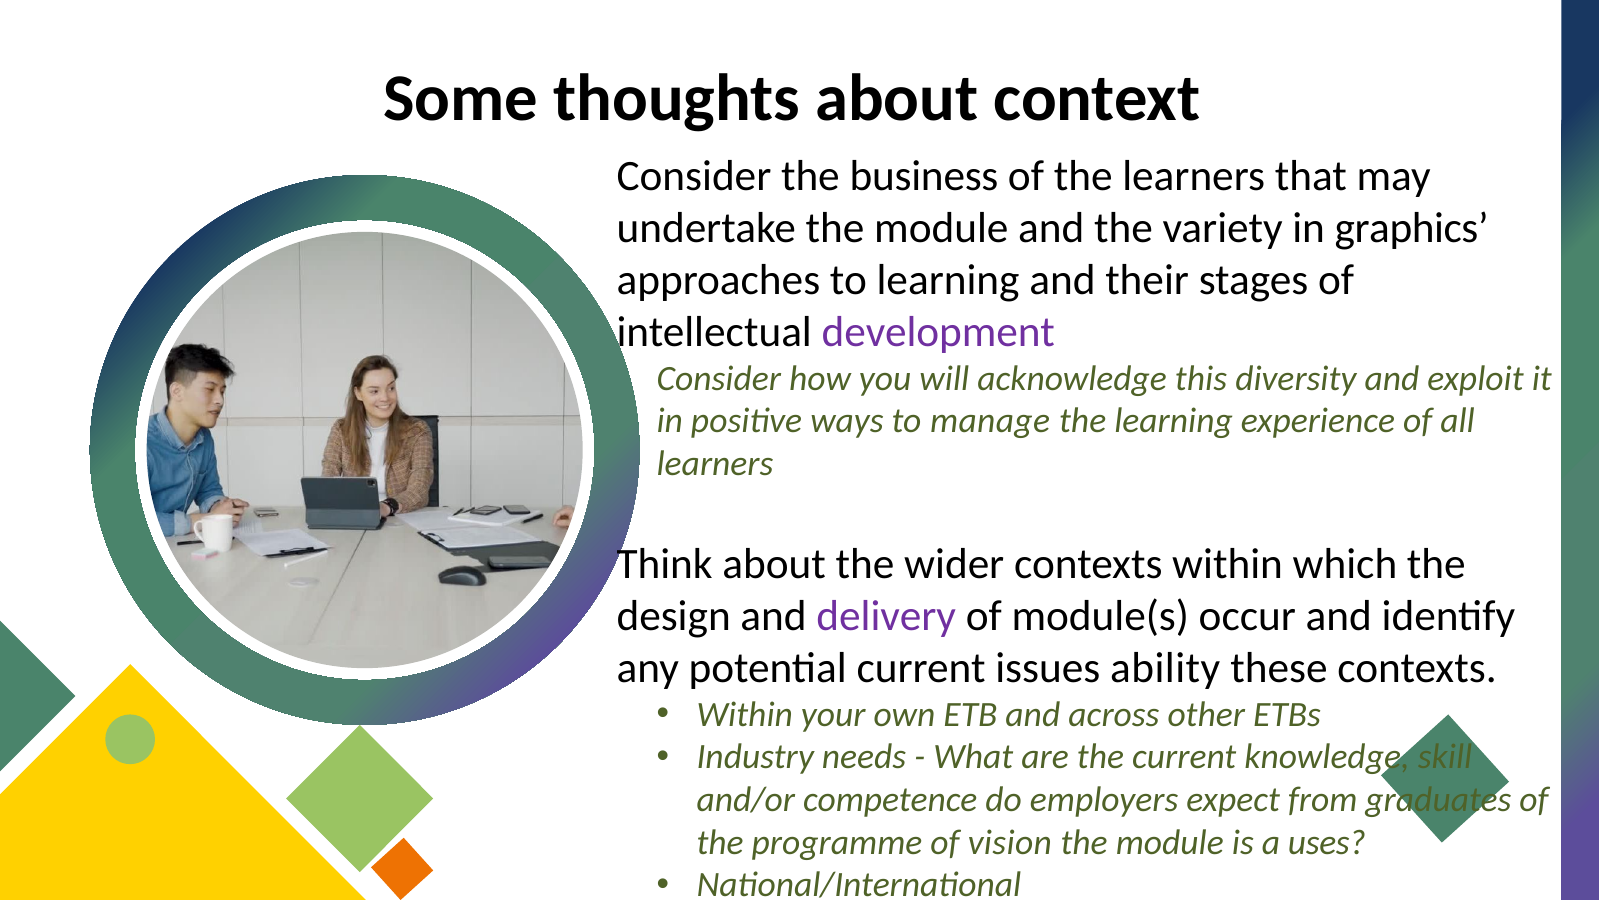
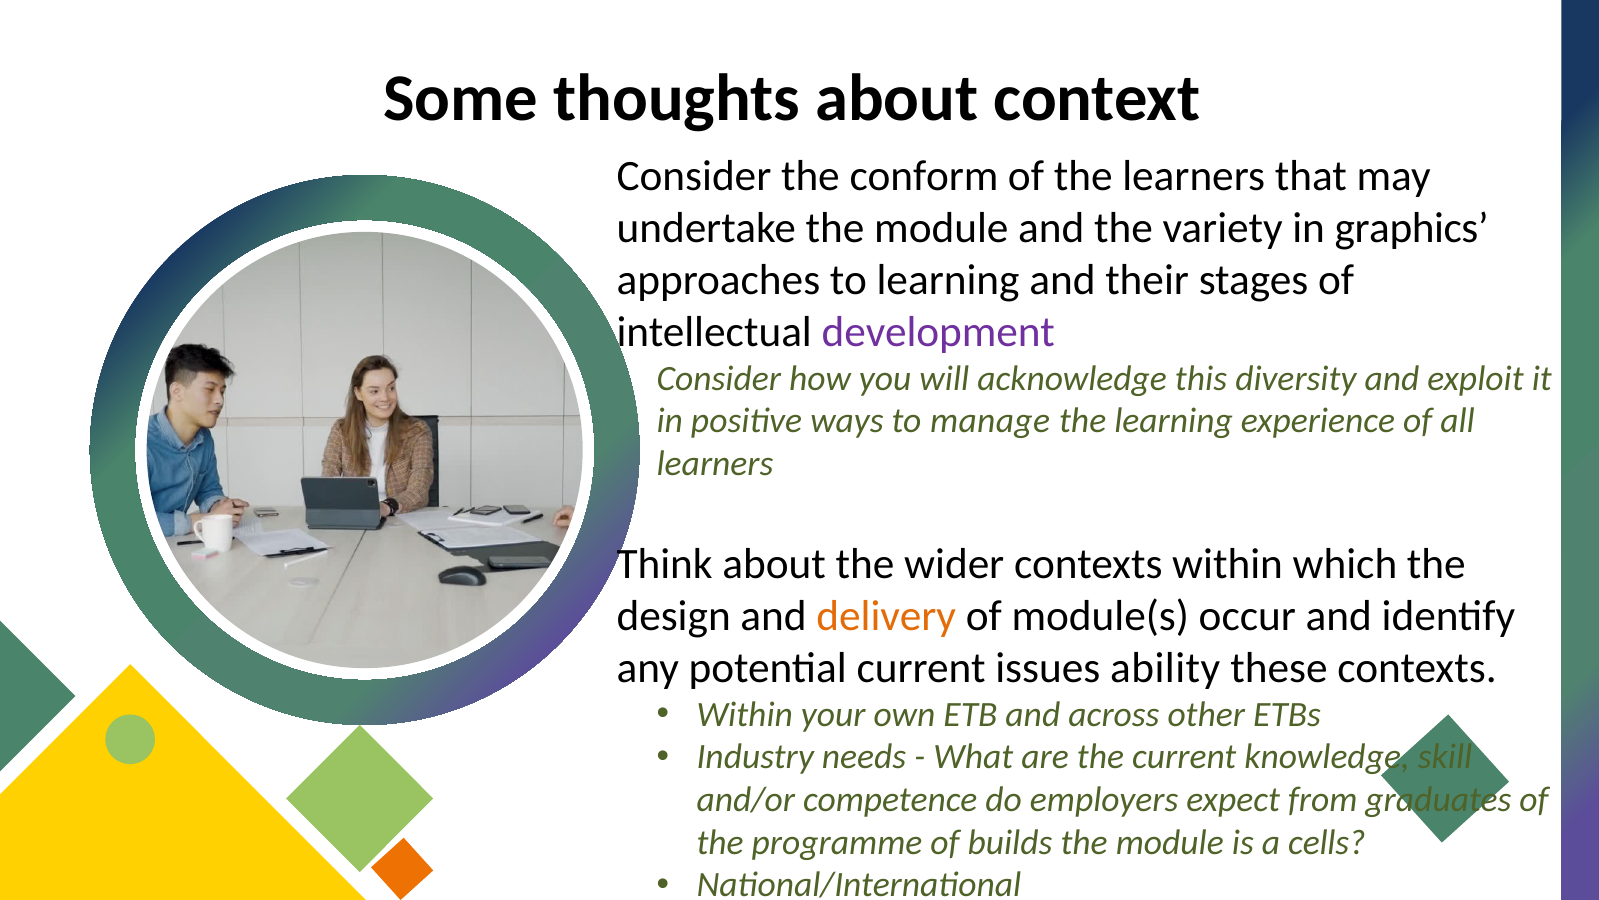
business: business -> conform (924, 176)
delivery colour: purple -> orange (886, 615)
vision: vision -> builds (1010, 842)
uses: uses -> cells (1327, 842)
